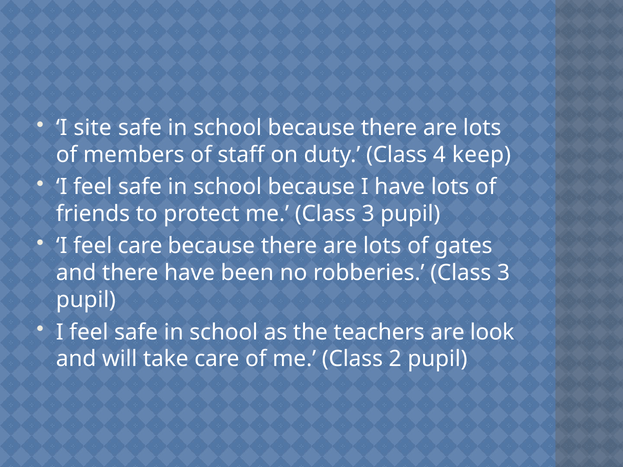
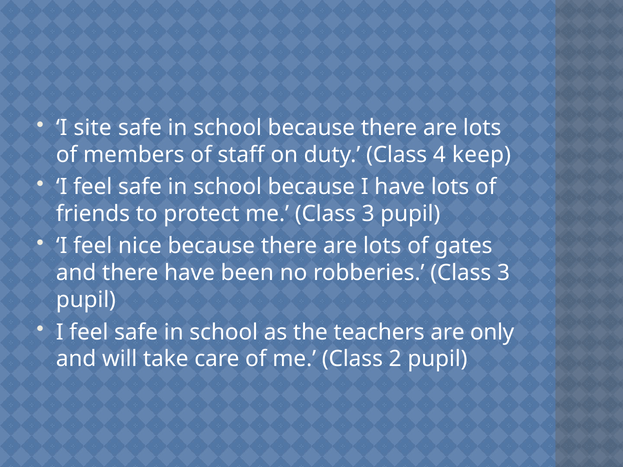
feel care: care -> nice (140, 246)
look: look -> only (492, 332)
